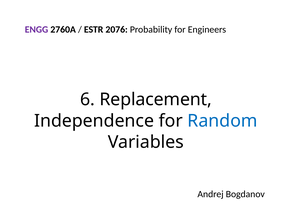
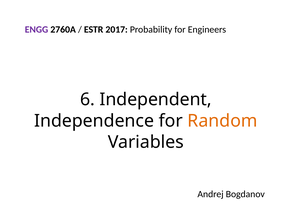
2076: 2076 -> 2017 (117, 30)
Replacement: Replacement -> Independent (156, 100)
Random colour: blue -> orange (222, 121)
